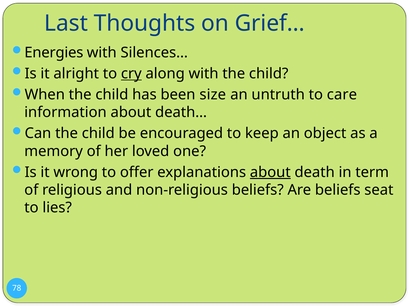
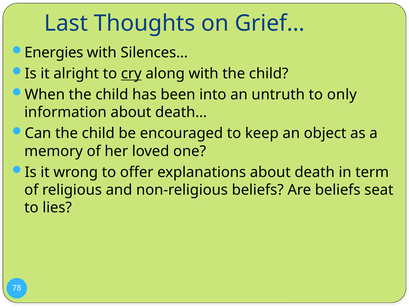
size: size -> into (213, 95)
care: care -> only (342, 95)
about underline: present -> none (270, 172)
